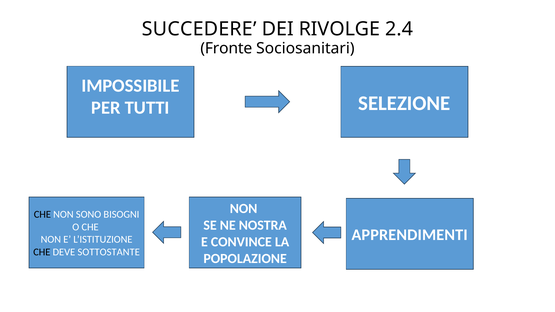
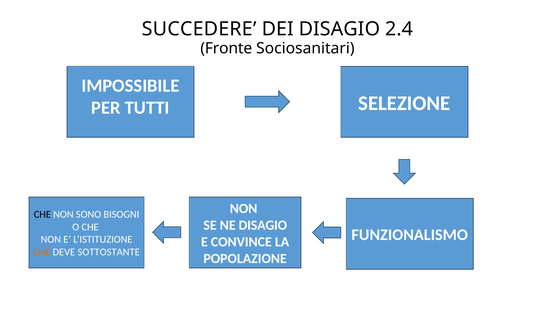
DEI RIVOLGE: RIVOLGE -> DISAGIO (339, 29)
NE NOSTRA: NOSTRA -> DISAGIO (263, 225)
APPRENDIMENTI: APPRENDIMENTI -> FUNZIONALISMO (410, 235)
CHE colour: black -> orange (42, 252)
